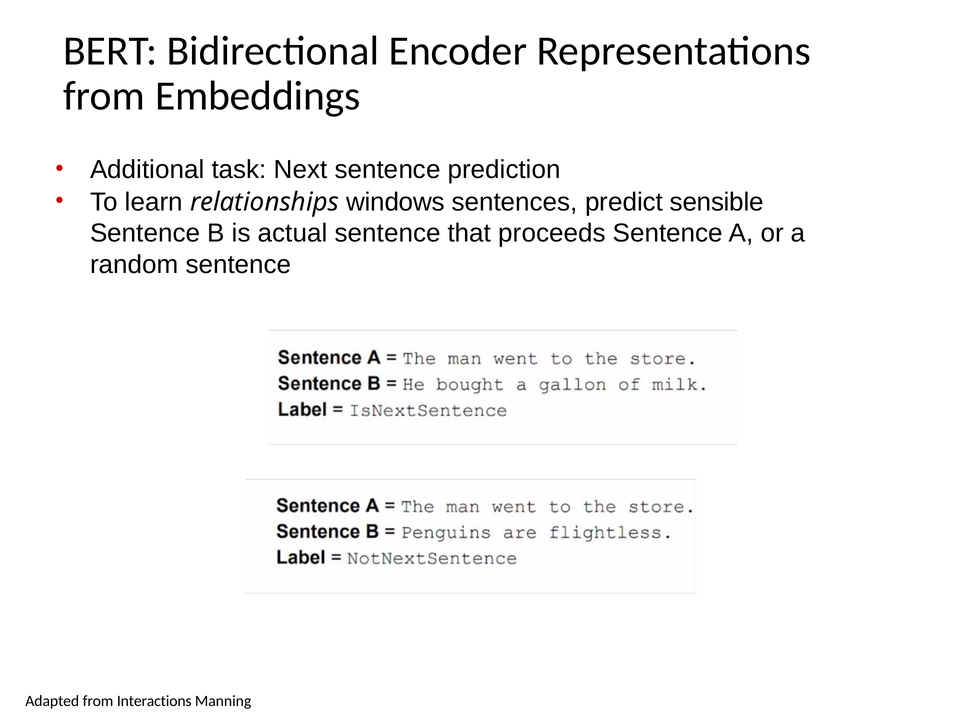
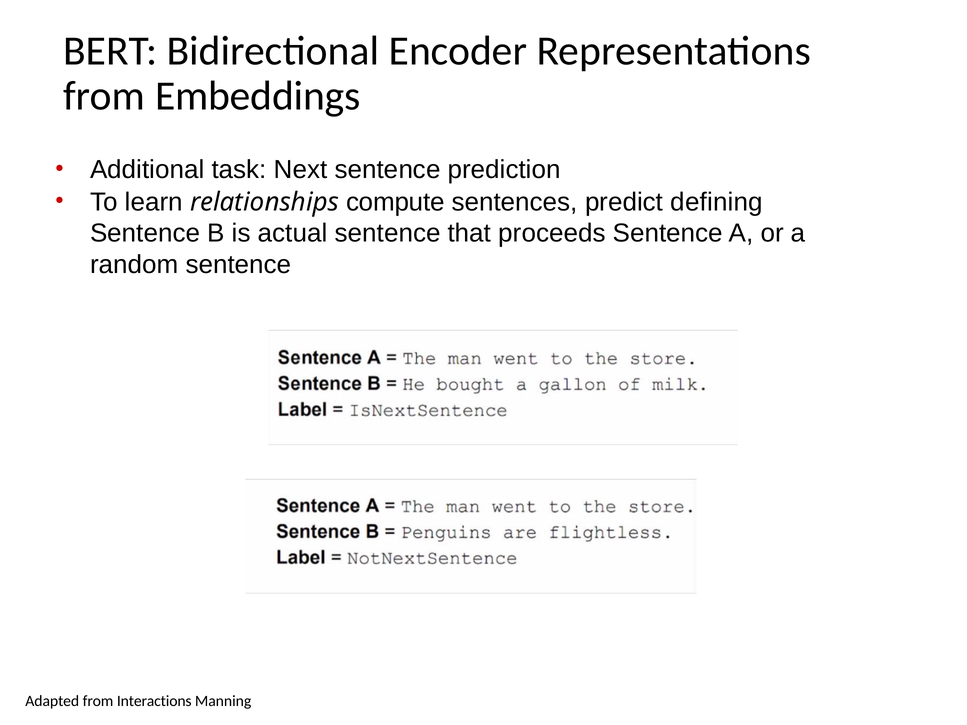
windows: windows -> compute (395, 202)
sensible: sensible -> defining (717, 202)
